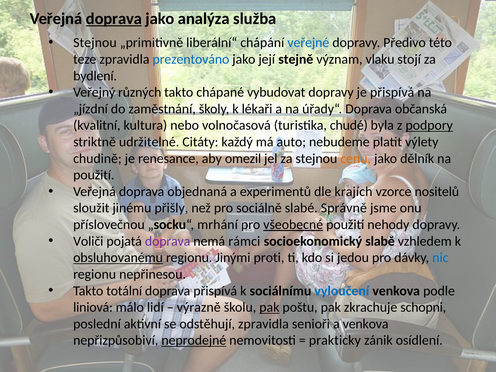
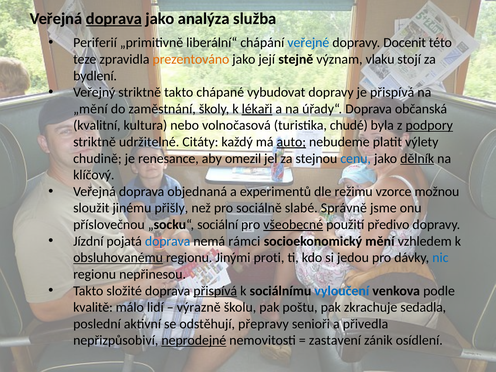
Stejnou: Stejnou -> Periferií (95, 43)
Předivo: Předivo -> Docenit (405, 43)
prezentováno colour: blue -> orange (191, 59)
Veřejný různých: různých -> striktně (140, 92)
„jízdní: „jízdní -> „mění (90, 109)
lékaři underline: none -> present (257, 109)
auto underline: none -> present (291, 142)
cenu colour: orange -> blue (356, 158)
dělník underline: none -> present (417, 158)
použití: použití -> klíčový (94, 175)
krajích: krajích -> režimu (354, 192)
nositelů: nositelů -> možnou (437, 192)
mrhání: mrhání -> sociální (218, 225)
nehody: nehody -> předivo (388, 225)
Voliči: Voliči -> Jízdní (88, 241)
doprava colour: purple -> blue (168, 241)
slabě: slabě -> mění (380, 241)
totální: totální -> složité (124, 291)
přispívá underline: none -> present (215, 291)
liniová: liniová -> kvalitě (93, 307)
pak underline: present -> none (269, 307)
schopni: schopni -> sedadla (423, 307)
odstěhují zpravidla: zpravidla -> přepravy (263, 324)
a venkova: venkova -> přivedla (366, 324)
prakticky: prakticky -> zastavení (335, 340)
